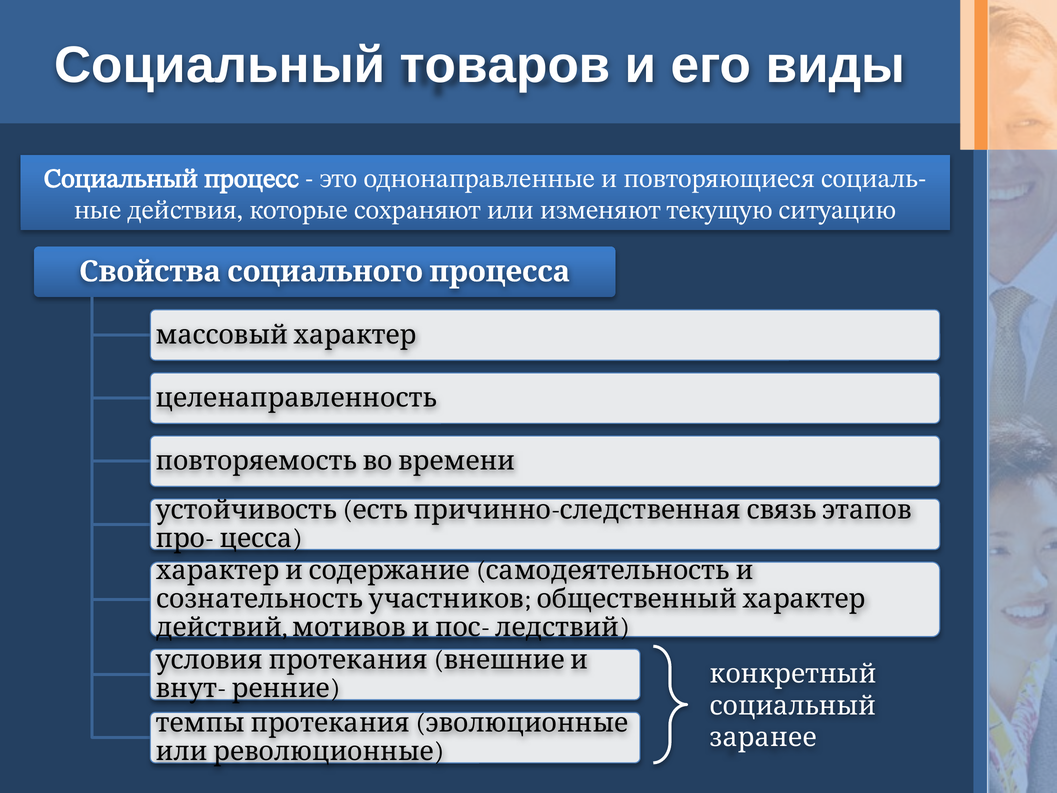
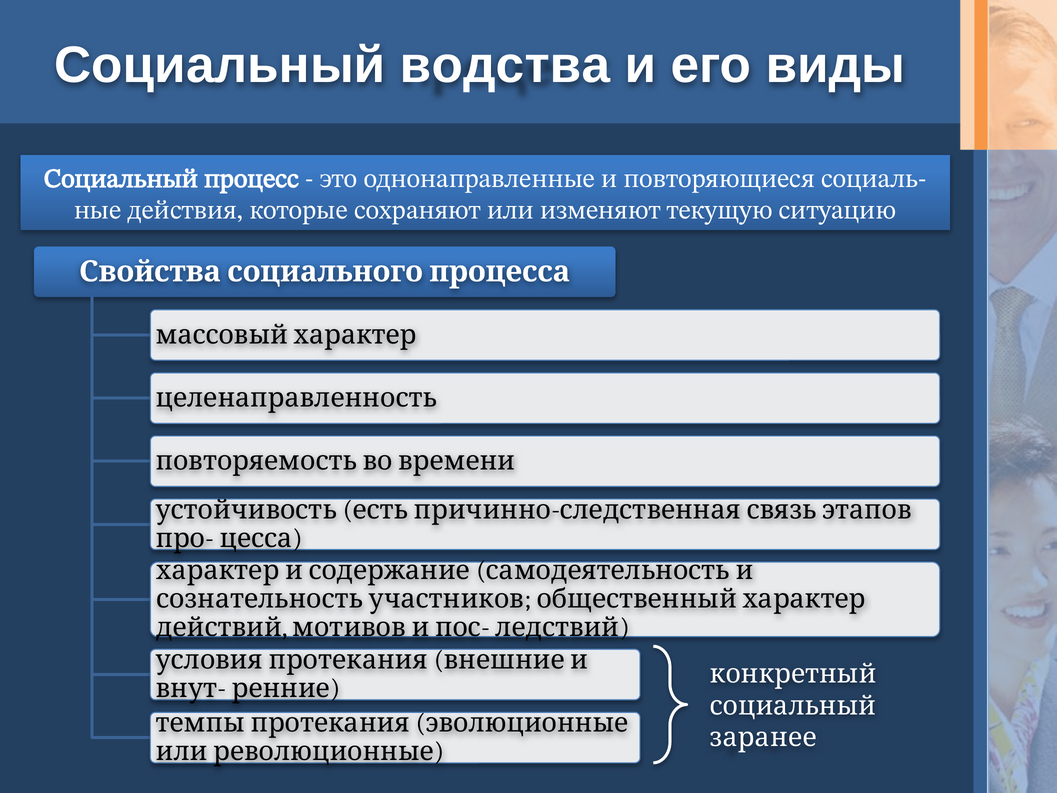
товаров: товаров -> водства (505, 65)
